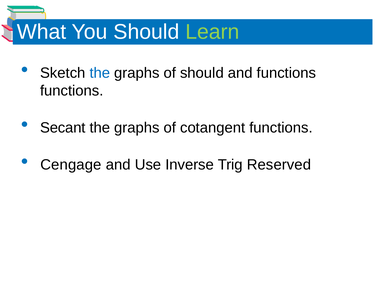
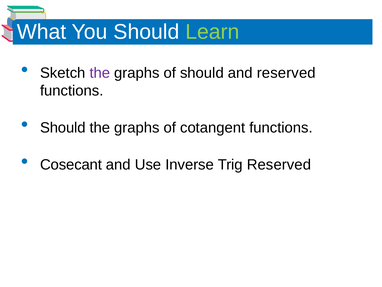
the colour: blue -> purple (100, 73)
and functions: functions -> reserved (286, 73)
Secant: Secant -> Should (63, 128)
Cengage: Cengage -> Cosecant (71, 164)
